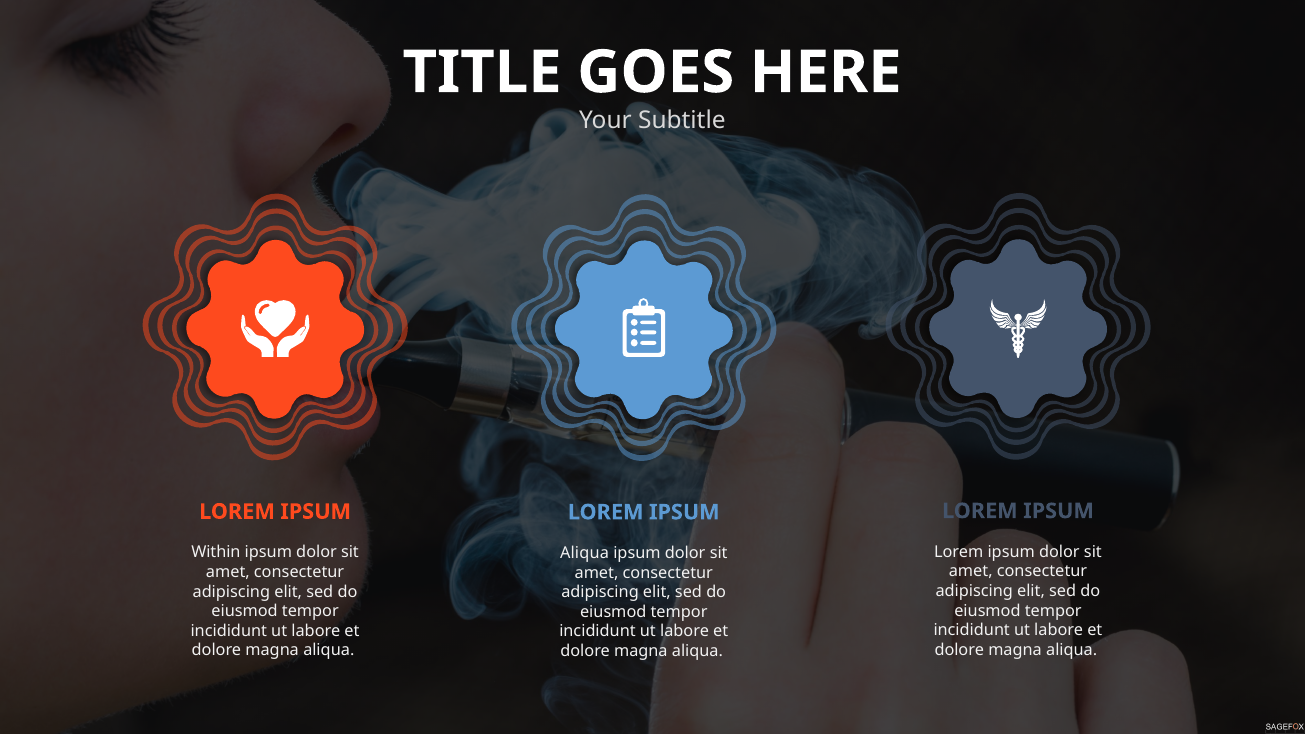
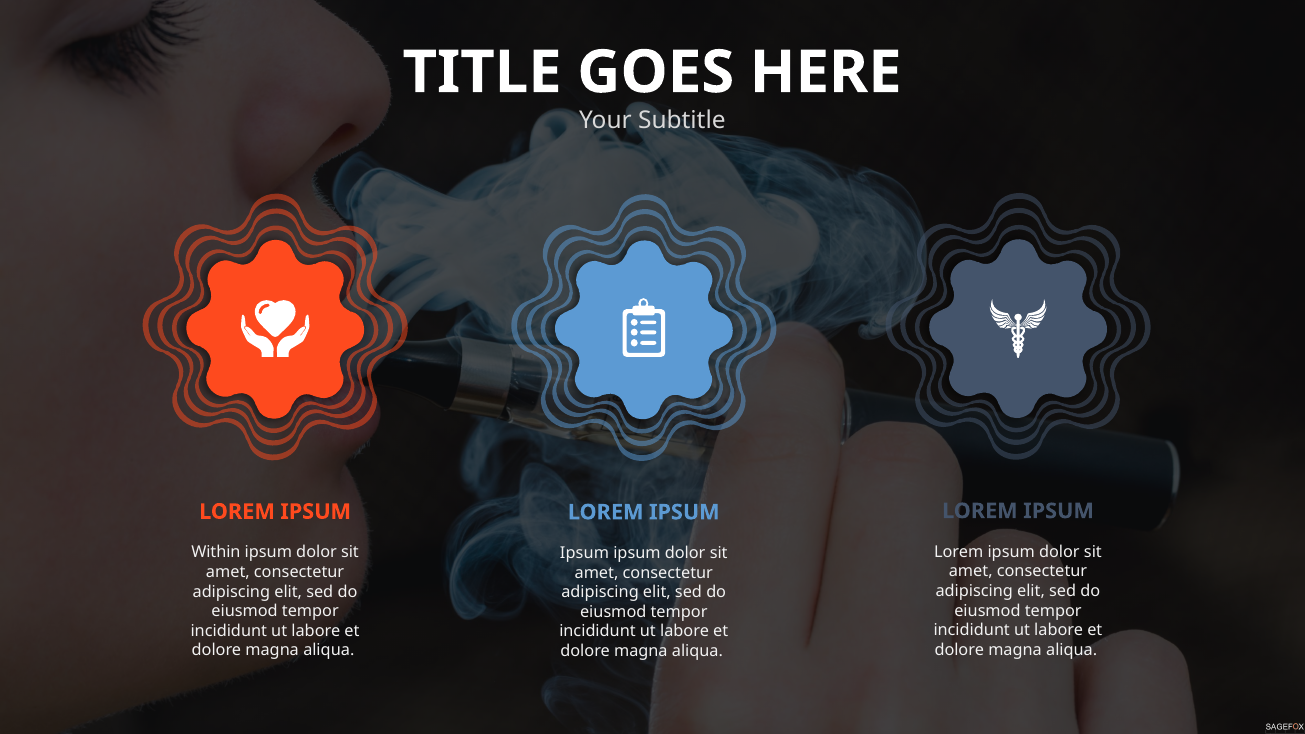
Aliqua: Aliqua -> Ipsum (584, 553)
